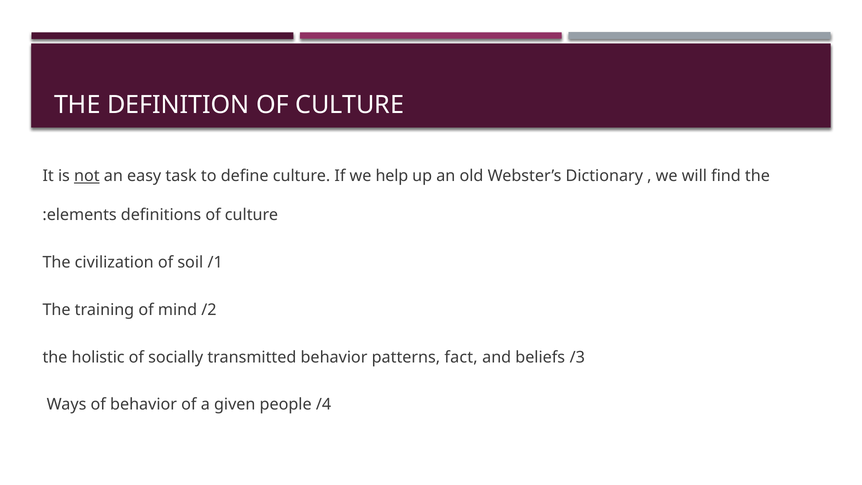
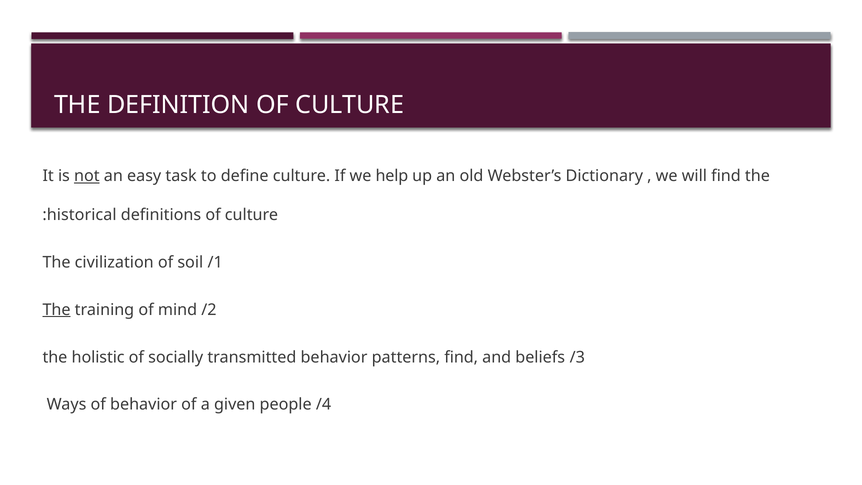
elements: elements -> historical (82, 215)
The underline: none -> present (57, 310)
patterns fact: fact -> find (461, 357)
